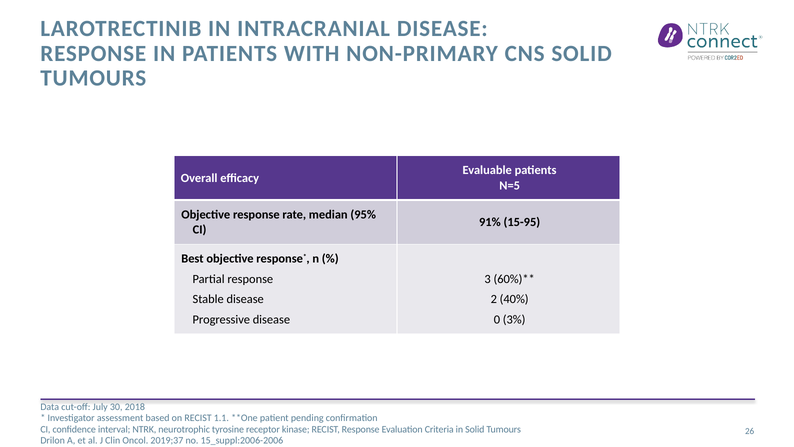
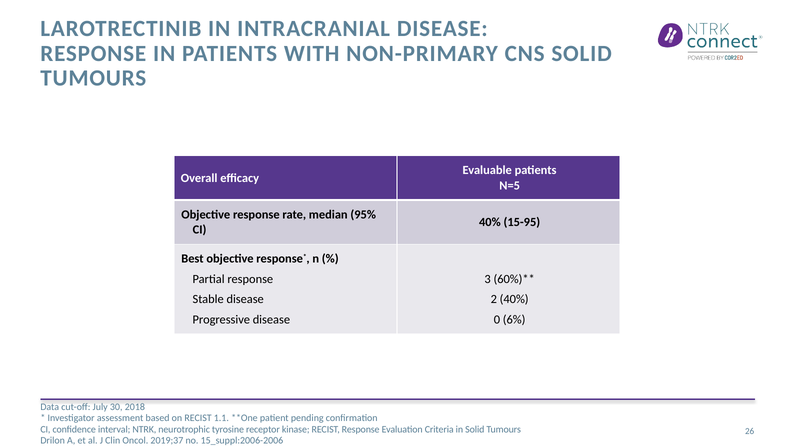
91%: 91% -> 40% (490, 222)
3%: 3% -> 6% (514, 319)
